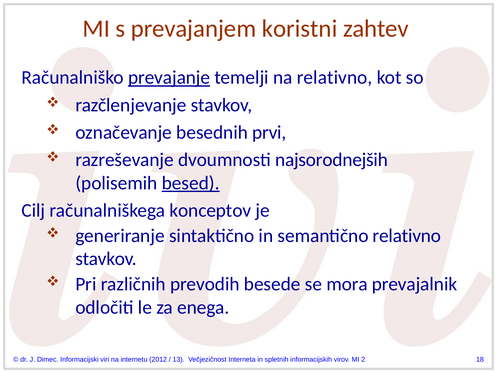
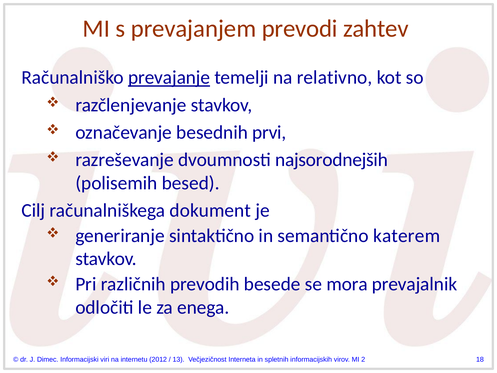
koristni: koristni -> prevodi (300, 29)
besed underline: present -> none (191, 183)
konceptov: konceptov -> dokument (210, 210)
semantično relativno: relativno -> katerem (407, 235)
